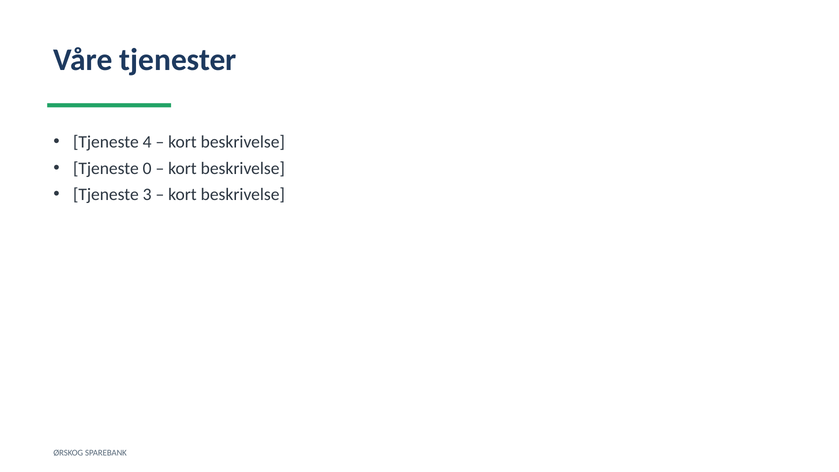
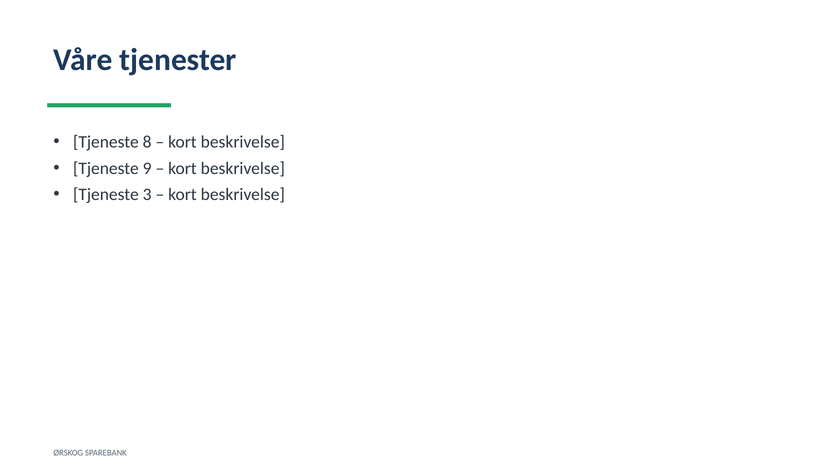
4: 4 -> 8 (147, 142)
0: 0 -> 9 (147, 168)
